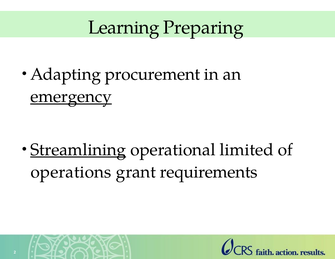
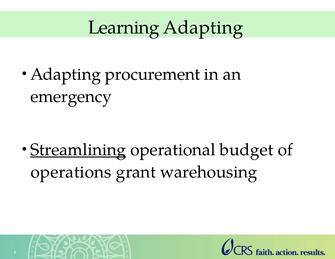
Learning Preparing: Preparing -> Adapting (203, 27)
emergency underline: present -> none (71, 97)
limited: limited -> budget (247, 150)
requirements: requirements -> warehousing (209, 172)
